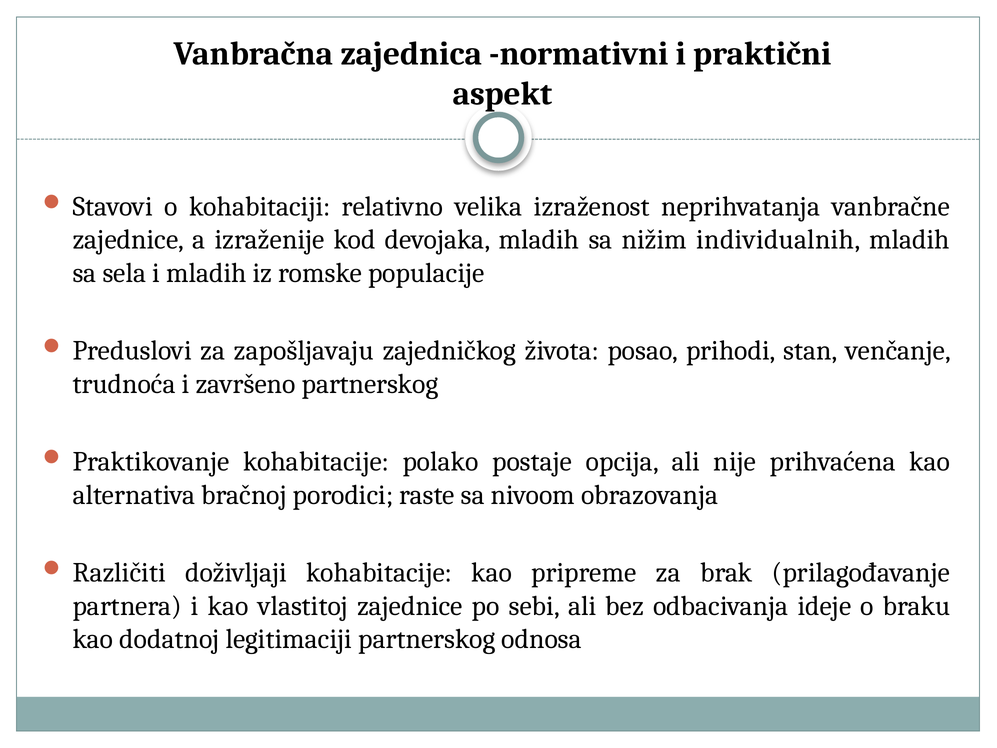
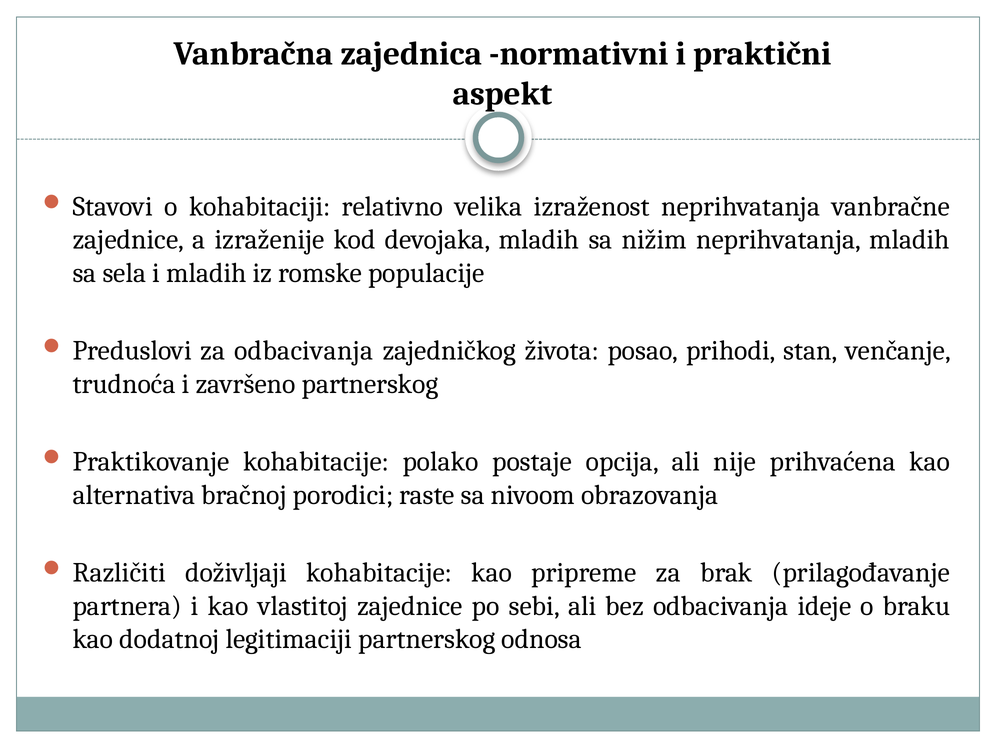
nižim individualnih: individualnih -> neprihvatanja (779, 240)
za zapošljavaju: zapošljavaju -> odbacivanja (304, 351)
